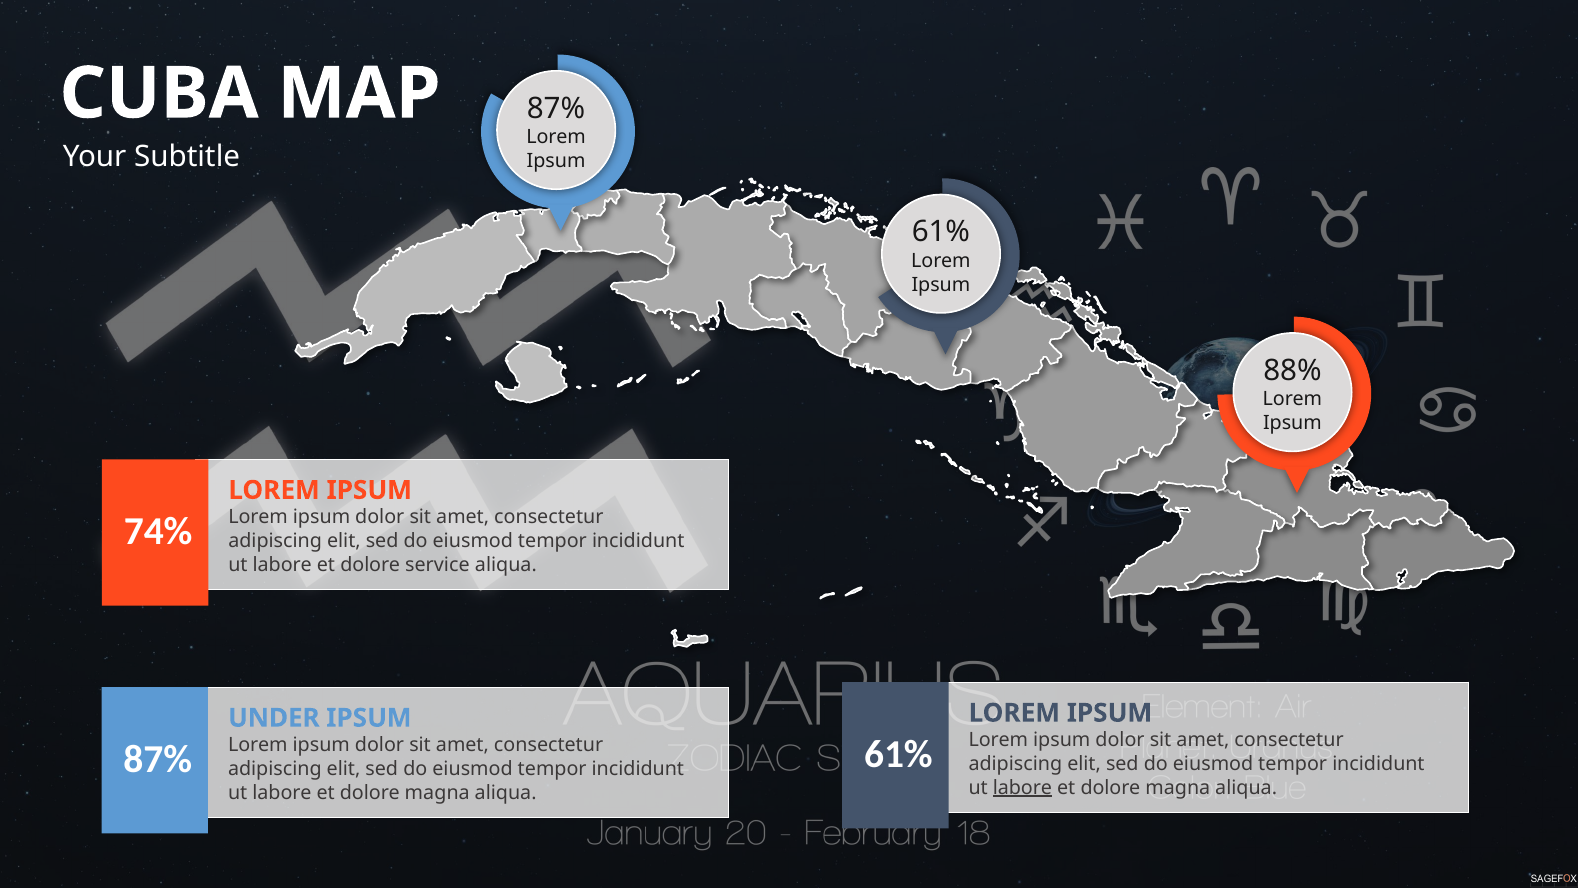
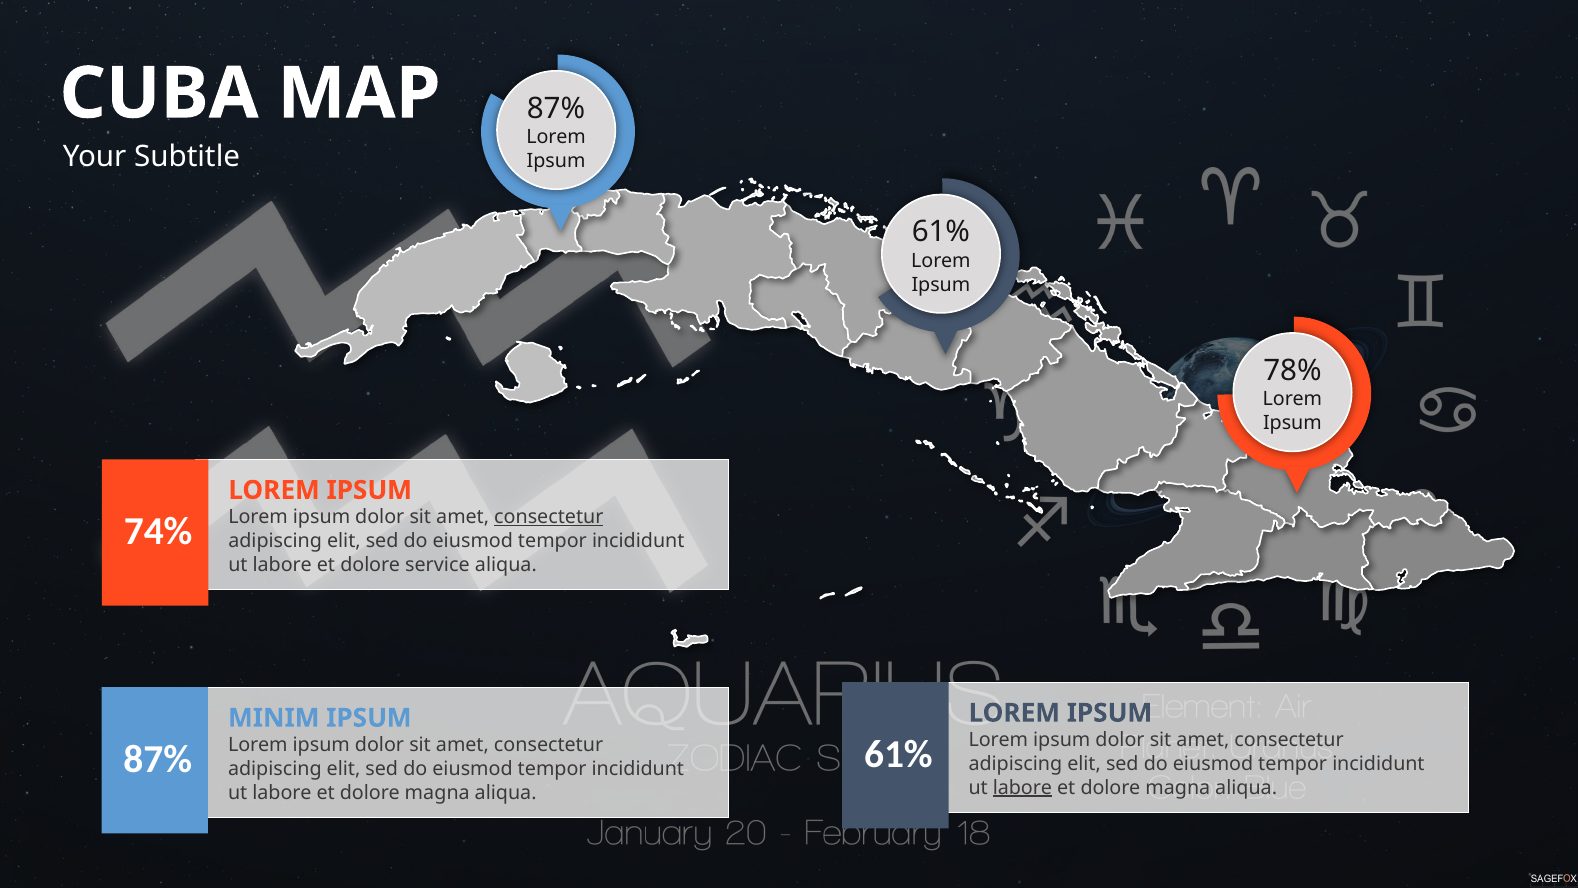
88%: 88% -> 78% (1292, 370)
consectetur underline: none -> present (549, 517)
UNDER: UNDER -> MINIM (274, 718)
